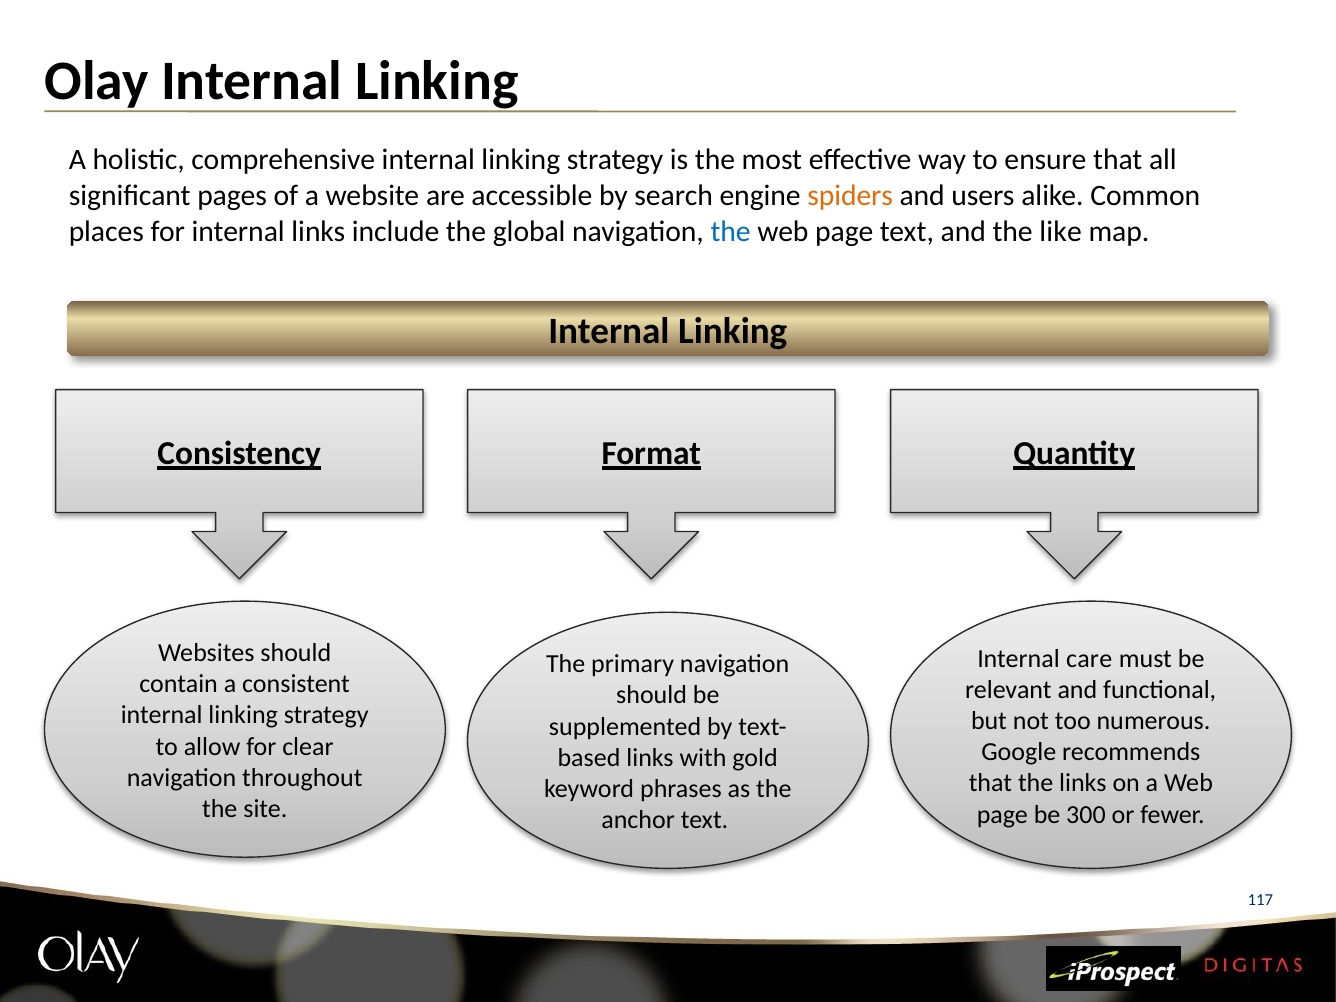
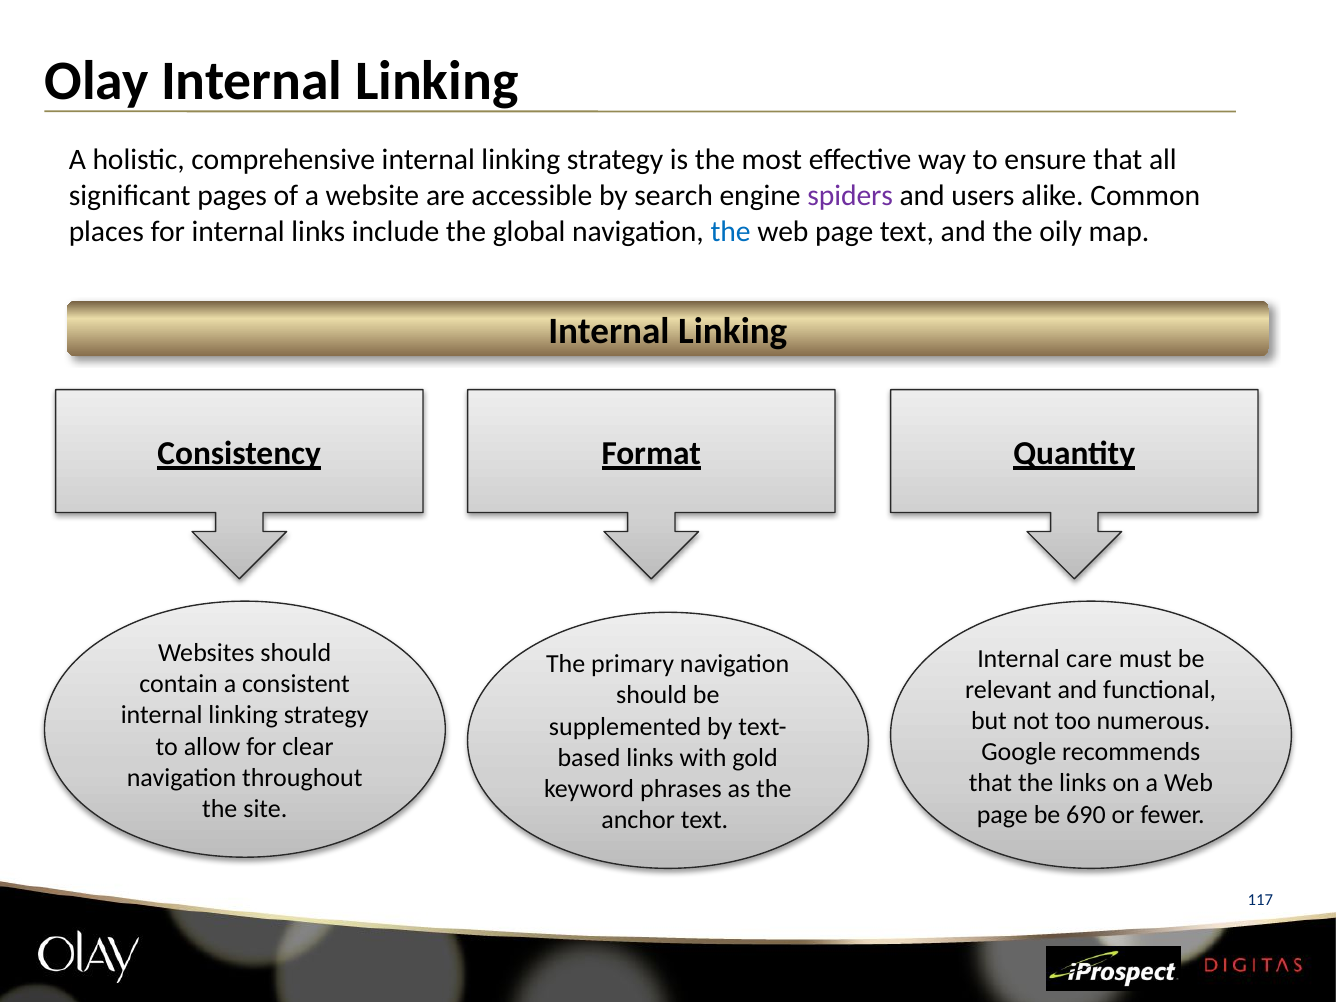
spiders colour: orange -> purple (850, 196)
like: like -> oily (1061, 231)
300: 300 -> 690 (1086, 814)
